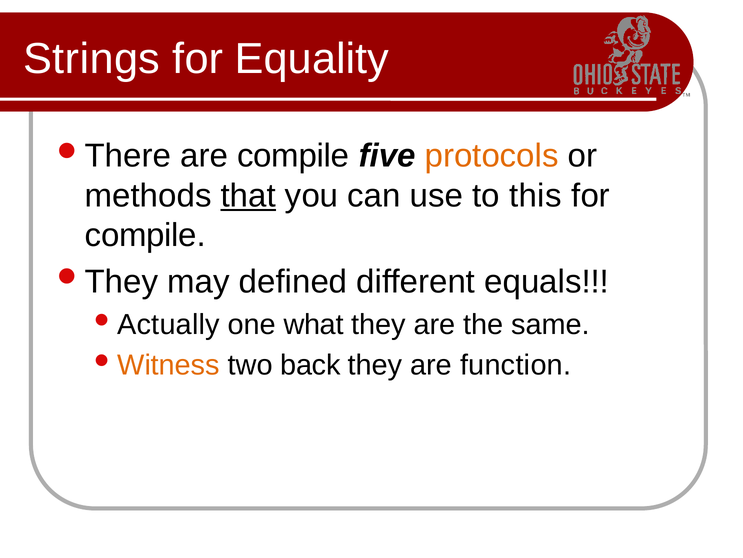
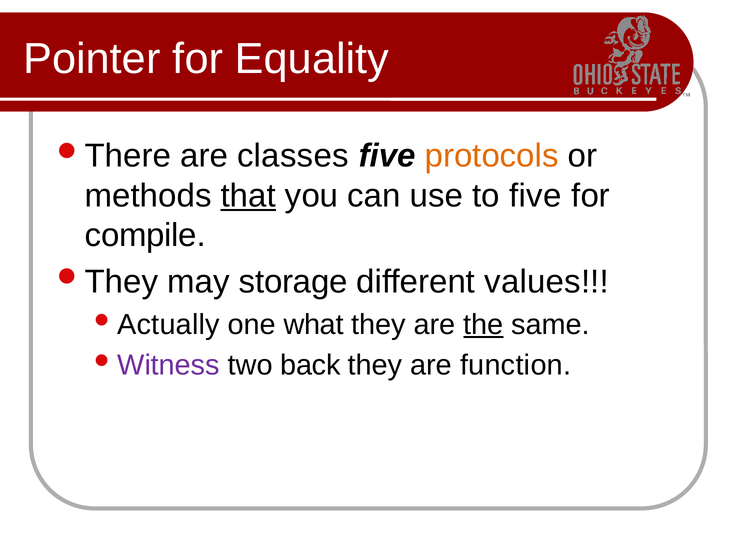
Strings: Strings -> Pointer (92, 59)
are compile: compile -> classes (293, 156)
to this: this -> five (535, 196)
defined: defined -> storage (293, 281)
equals: equals -> values (547, 281)
the underline: none -> present (483, 324)
Witness colour: orange -> purple (169, 365)
